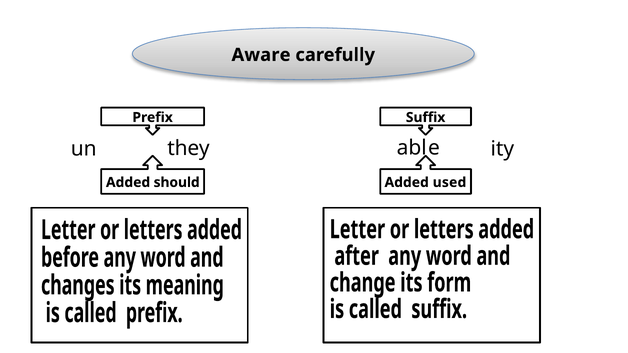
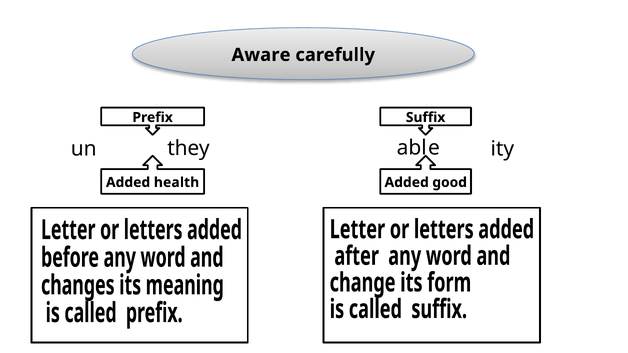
should: should -> health (177, 183)
used: used -> good (450, 183)
